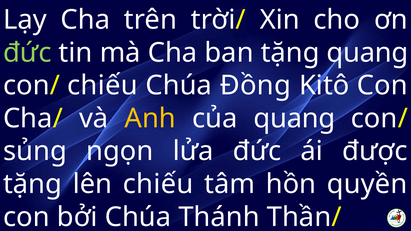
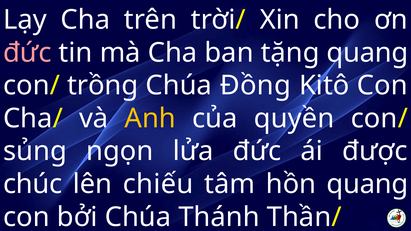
đức colour: light green -> pink (27, 53)
con/ chiếu: chiếu -> trồng (103, 86)
của quang: quang -> quyền (294, 119)
tặng: tặng -> chúc (33, 184)
hồn quyền: quyền -> quang (367, 184)
